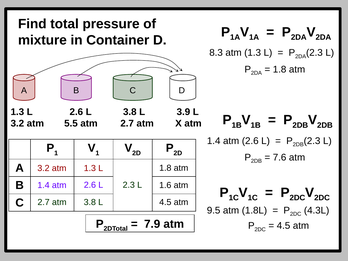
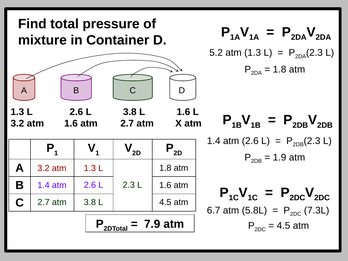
8.3: 8.3 -> 5.2 (216, 53)
L 3.9: 3.9 -> 1.6 (183, 112)
3.2 atm 5.5: 5.5 -> 1.6 (71, 123)
7.6: 7.6 -> 1.9 (280, 157)
9.5: 9.5 -> 6.7 (214, 210)
1.8L: 1.8L -> 5.8L (254, 210)
4.3L: 4.3L -> 7.3L (317, 210)
